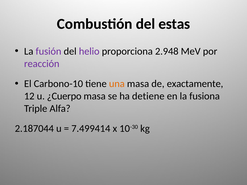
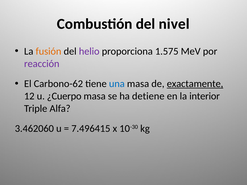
estas: estas -> nivel (174, 24)
fusión colour: purple -> orange (49, 51)
2.948: 2.948 -> 1.575 (167, 51)
Carbono-10: Carbono-10 -> Carbono-62 (58, 84)
una colour: orange -> blue (117, 84)
exactamente underline: none -> present (195, 84)
fusiona: fusiona -> interior (205, 96)
2.187044: 2.187044 -> 3.462060 (34, 129)
7.499414: 7.499414 -> 7.496415 (91, 129)
